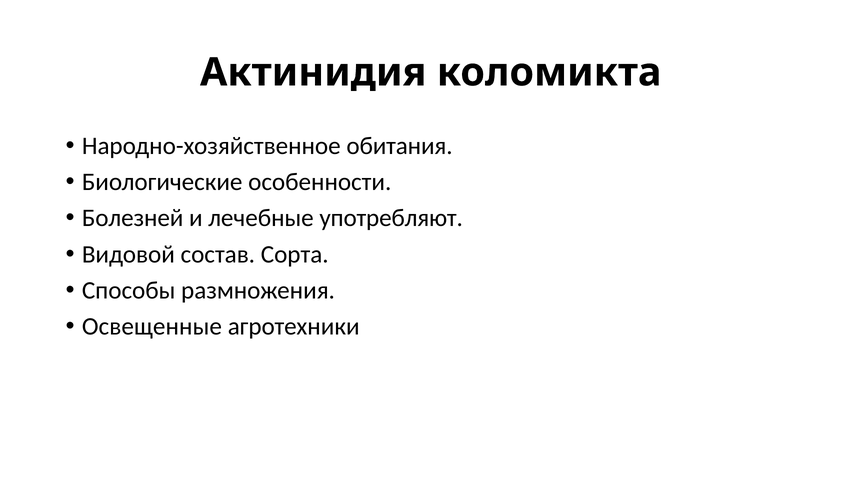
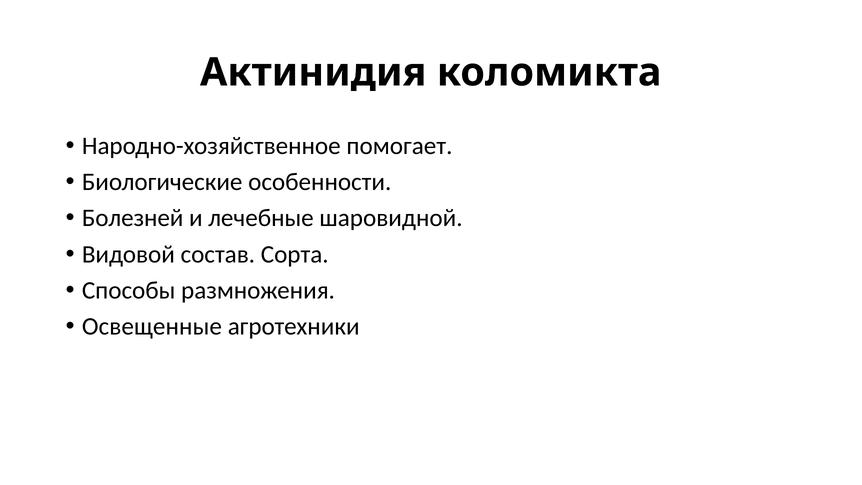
обитания: обитания -> помогает (399, 146)
употребляют: употребляют -> шаровидной (391, 218)
